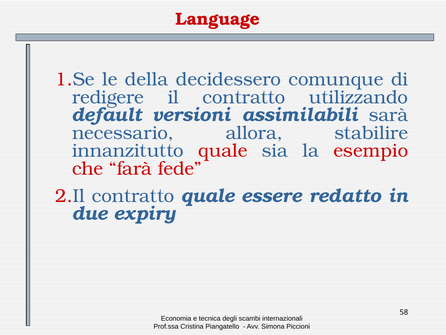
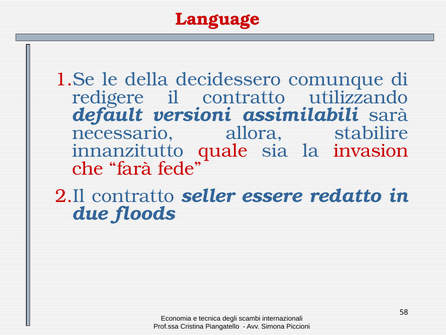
esempio: esempio -> invasion (371, 151)
contratto quale: quale -> seller (208, 196)
expiry: expiry -> floods (145, 213)
